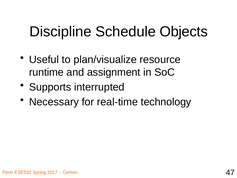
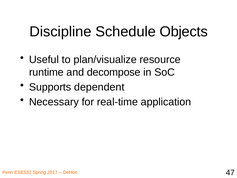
assignment: assignment -> decompose (114, 72)
interrupted: interrupted -> dependent (99, 87)
technology: technology -> application (166, 102)
